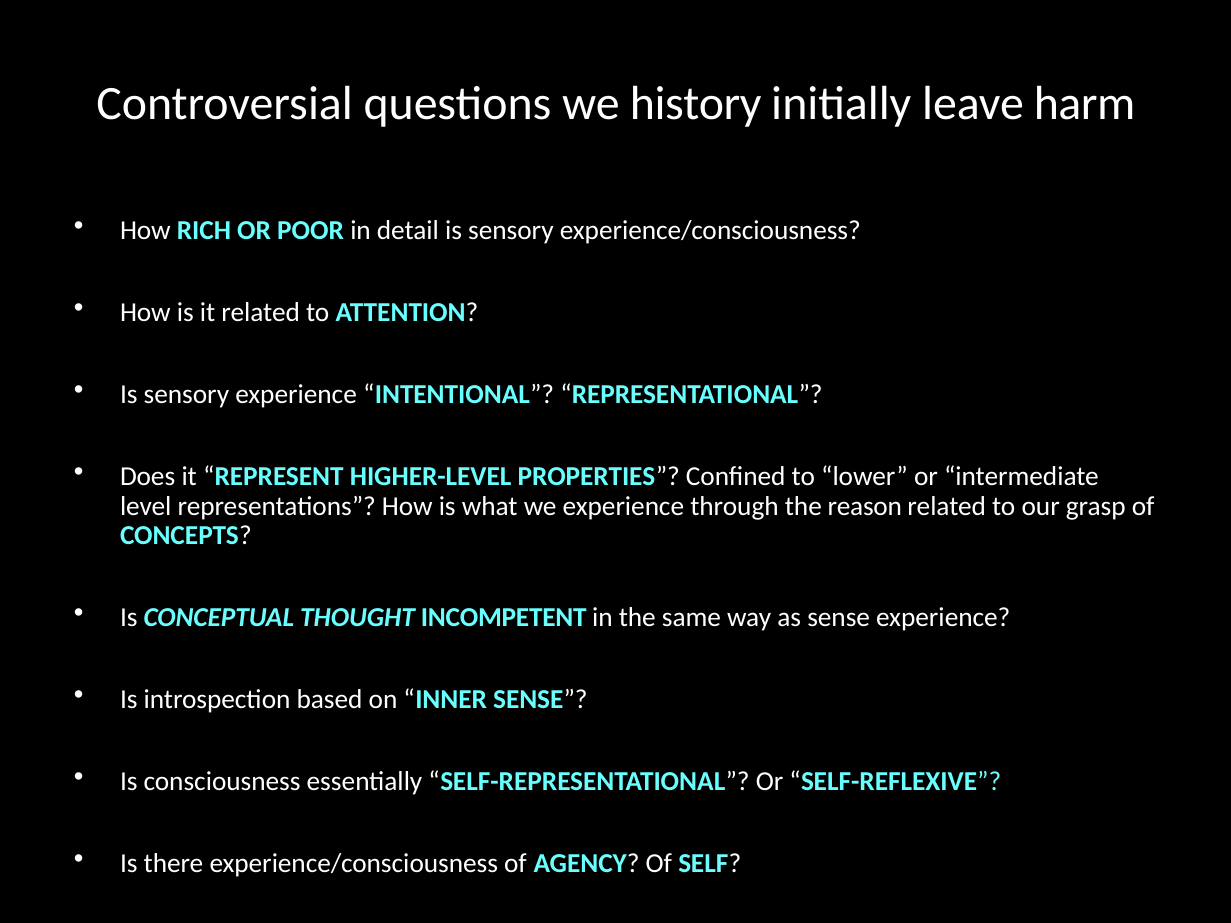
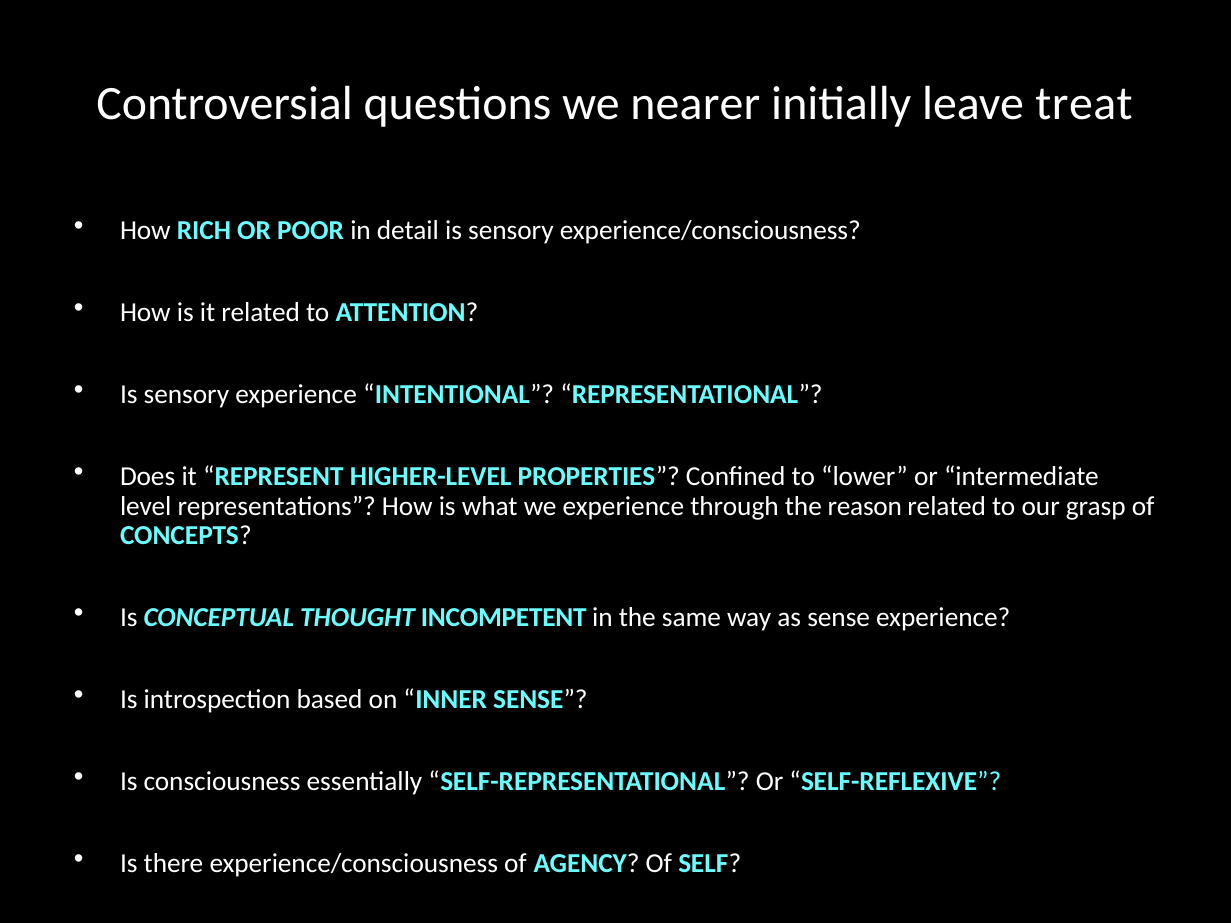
history: history -> nearer (695, 104)
harm: harm -> treat (1084, 104)
